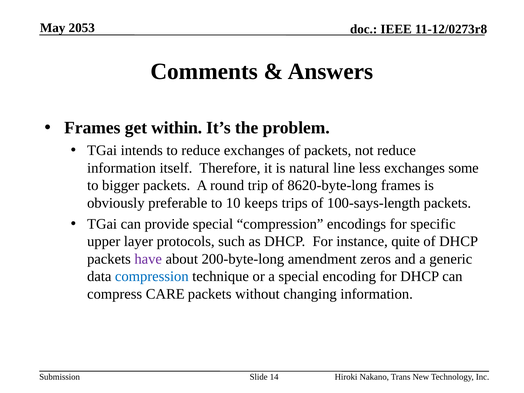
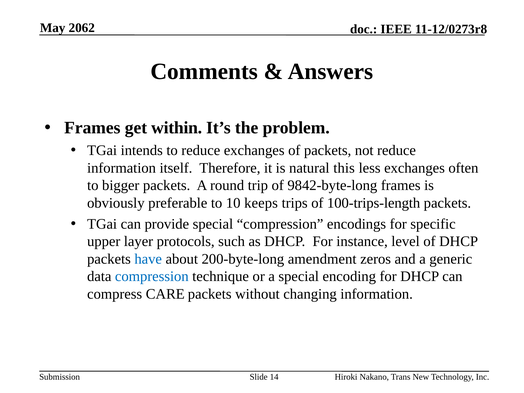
2053: 2053 -> 2062 (82, 28)
line: line -> this (344, 168)
some: some -> often (463, 168)
8620-byte-long: 8620-byte-long -> 9842-byte-long (332, 185)
100-says-length: 100-says-length -> 100-trips-length (374, 203)
quite: quite -> level (406, 242)
have colour: purple -> blue (148, 259)
